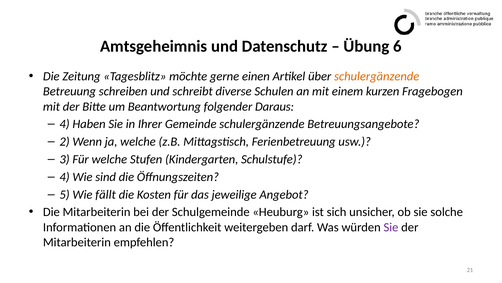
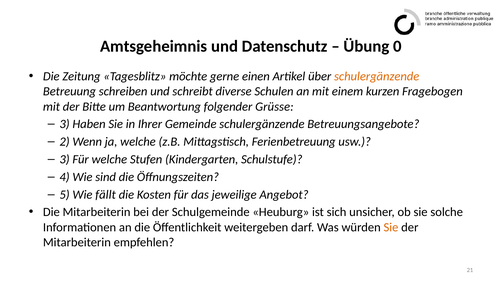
6: 6 -> 0 (397, 46)
Daraus: Daraus -> Grüsse (274, 106)
4: 4 -> 3 (65, 124)
Sie colour: purple -> orange (391, 227)
